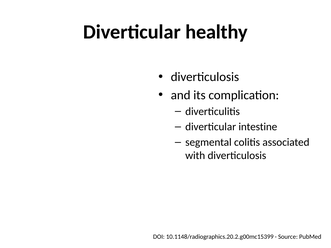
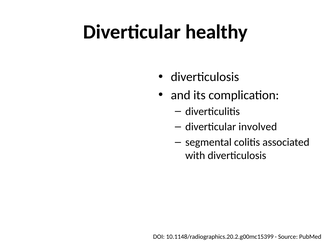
intestine: intestine -> involved (258, 127)
